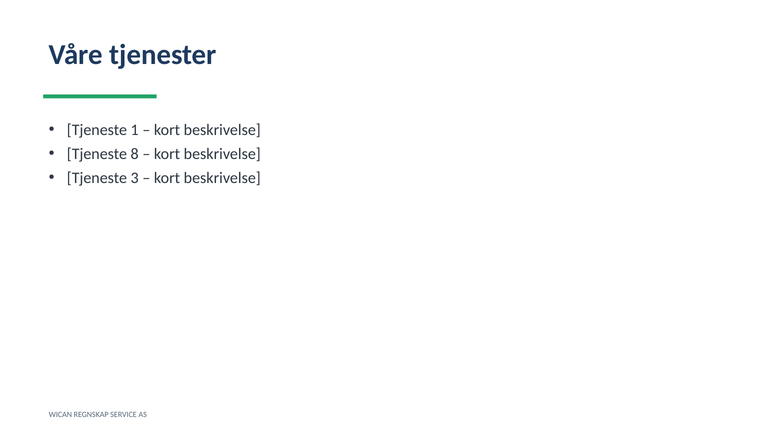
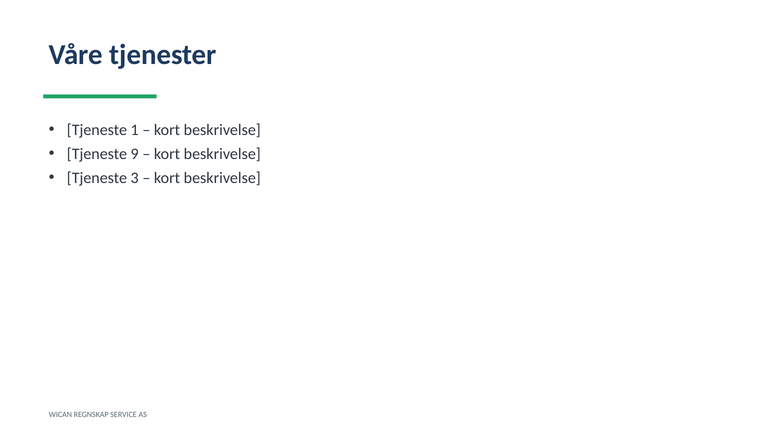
8: 8 -> 9 (135, 154)
